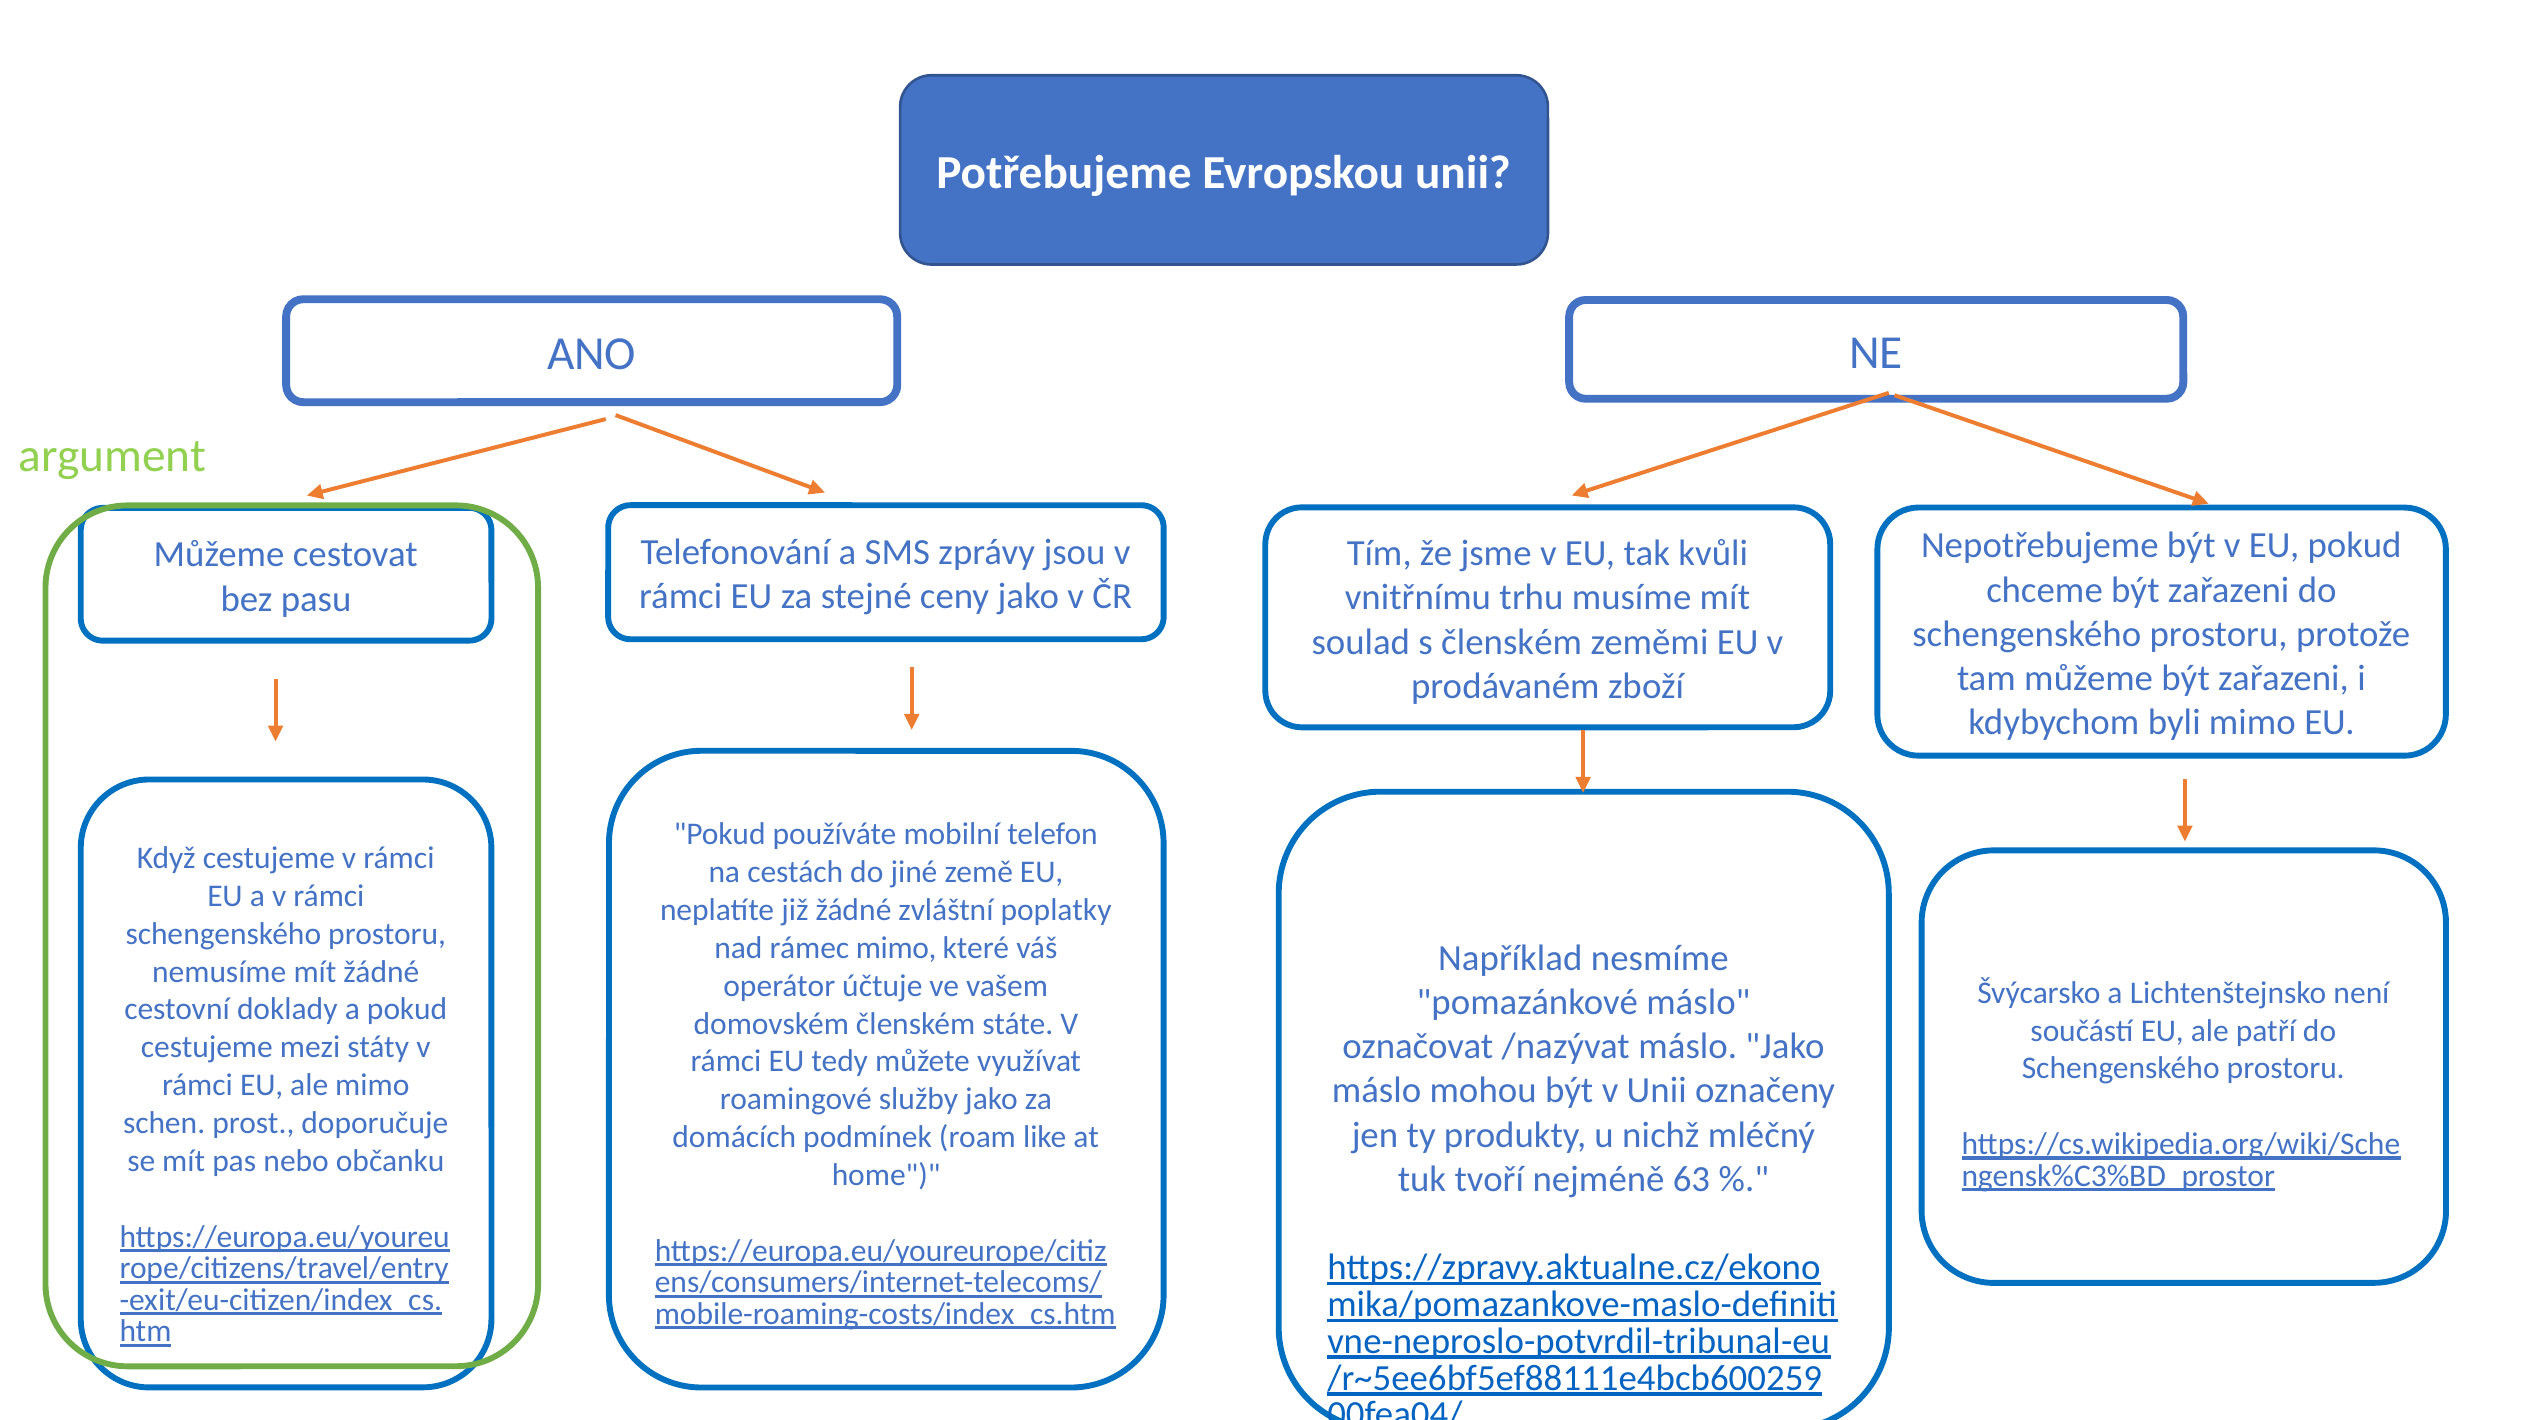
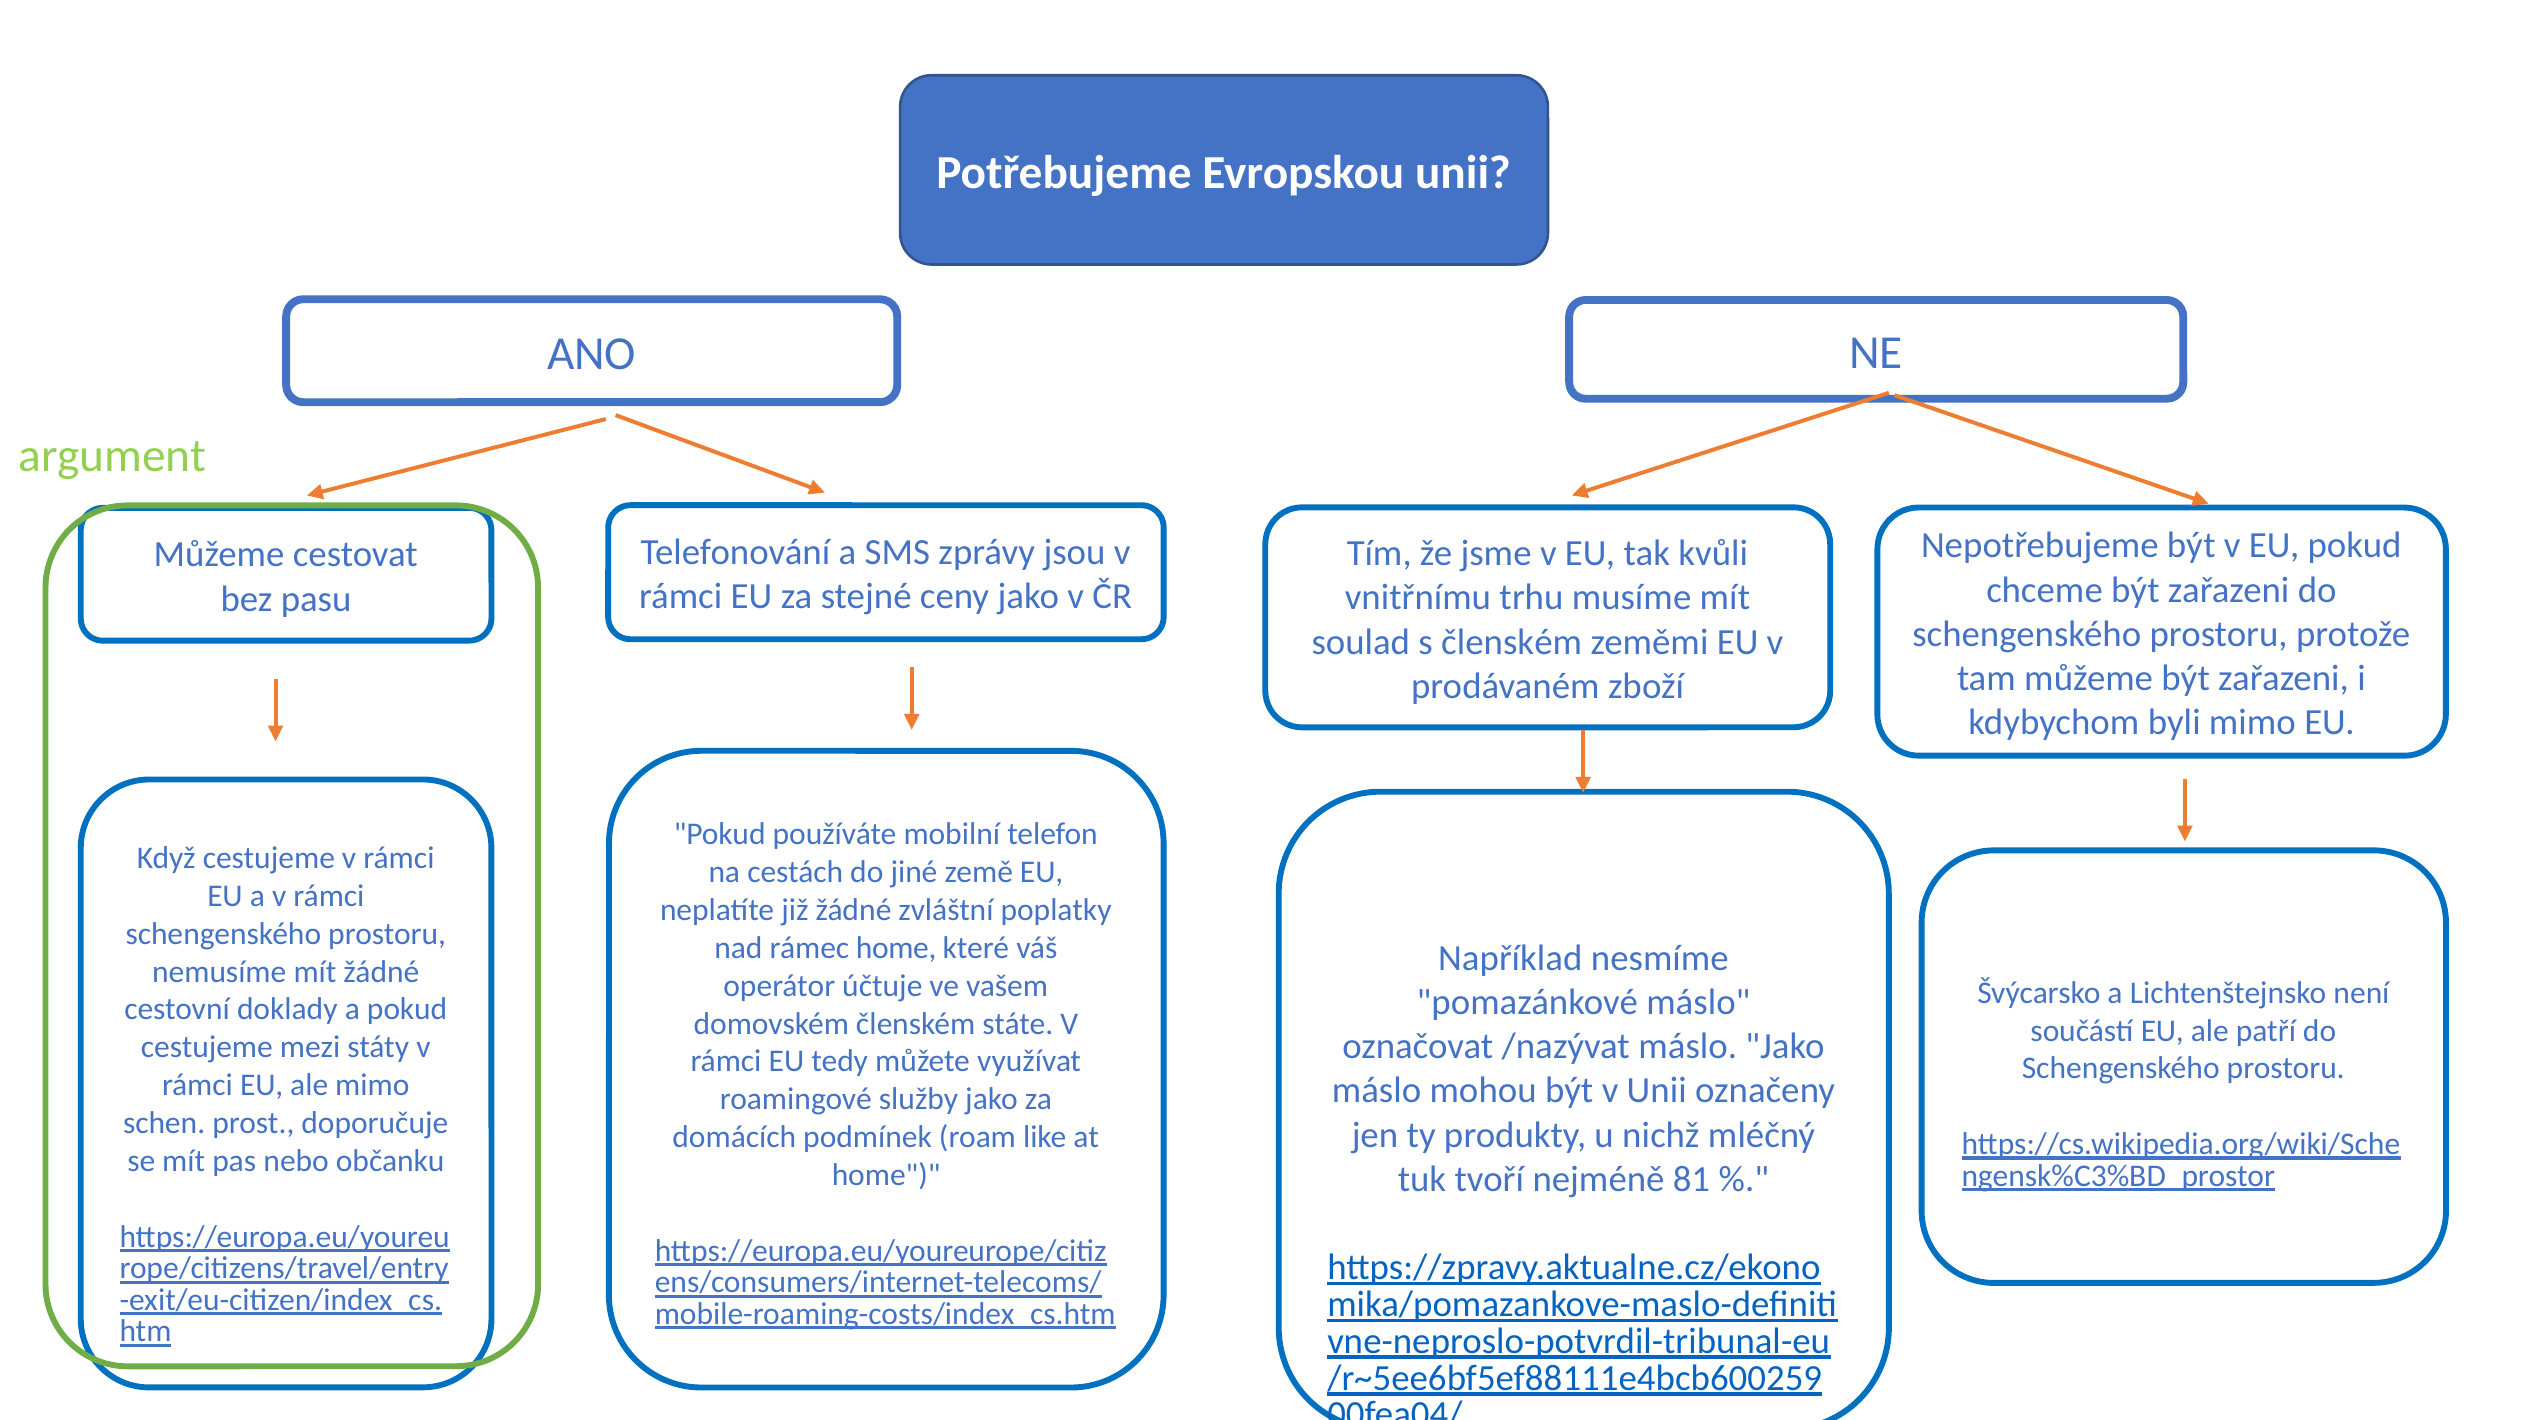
rámec mimo: mimo -> home (896, 948)
63: 63 -> 81 (1691, 1179)
